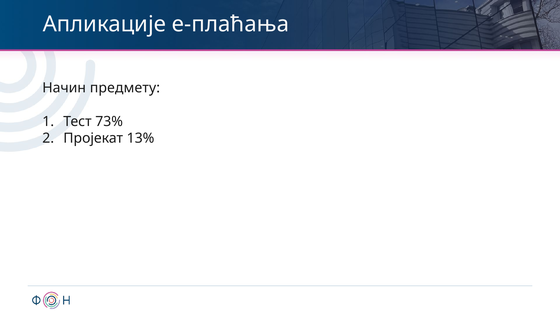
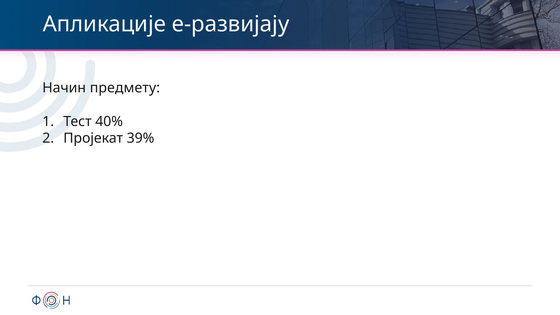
е-плаћања: е-плаћања -> е-развијају (231, 24)
73%: 73% -> 40% (109, 121)
13%: 13% -> 39% (141, 138)
